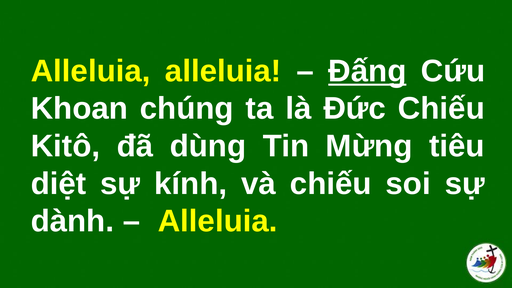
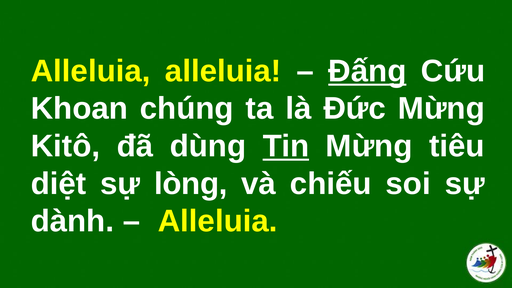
Ðức Chiếu: Chiếu -> Mừng (441, 109)
Tin underline: none -> present (286, 146)
kính: kính -> lòng (191, 184)
